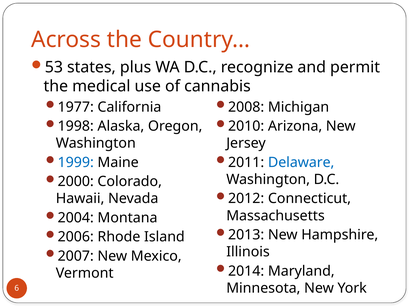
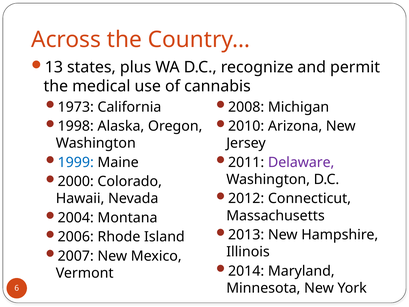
53: 53 -> 13 (54, 67)
1977: 1977 -> 1973 (76, 107)
Delaware colour: blue -> purple (301, 162)
